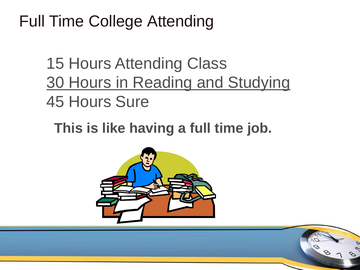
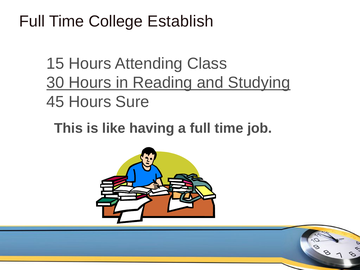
College Attending: Attending -> Establish (181, 21)
